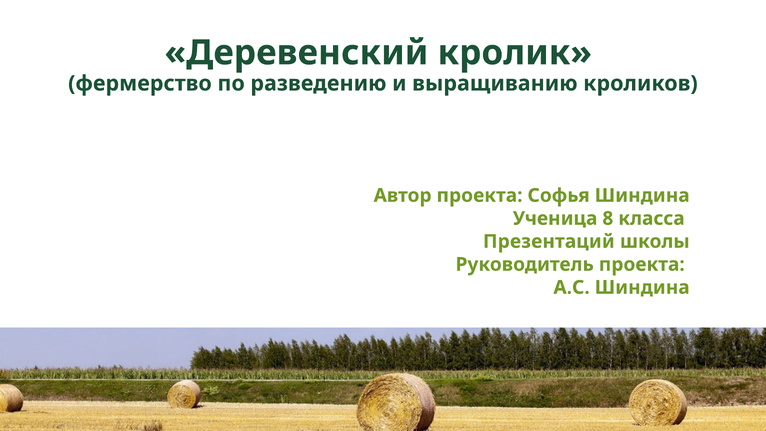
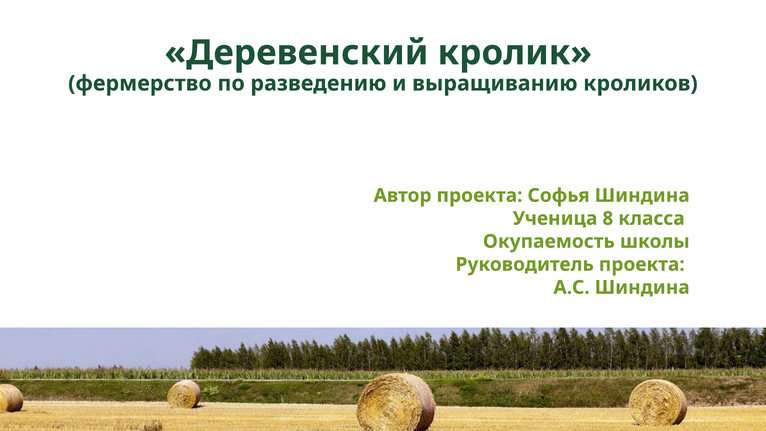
Презентаций: Презентаций -> Окупаемость (549, 241)
